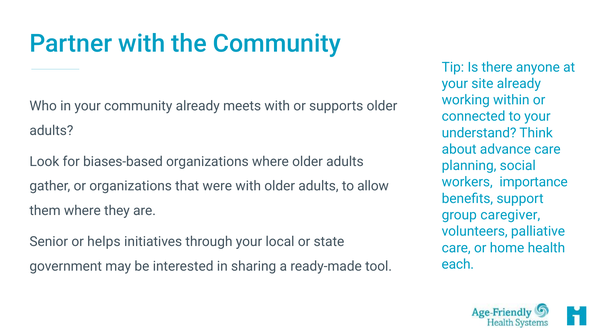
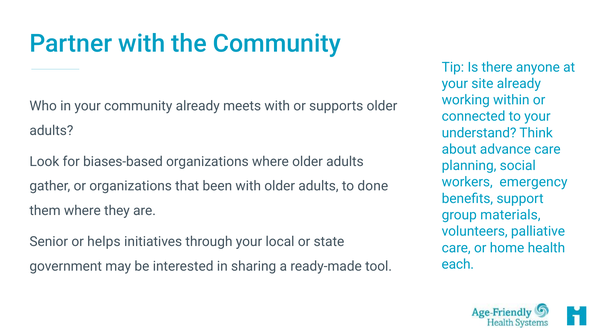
importance: importance -> emergency (534, 182)
were: were -> been (217, 186)
allow: allow -> done (373, 186)
caregiver: caregiver -> materials (510, 215)
